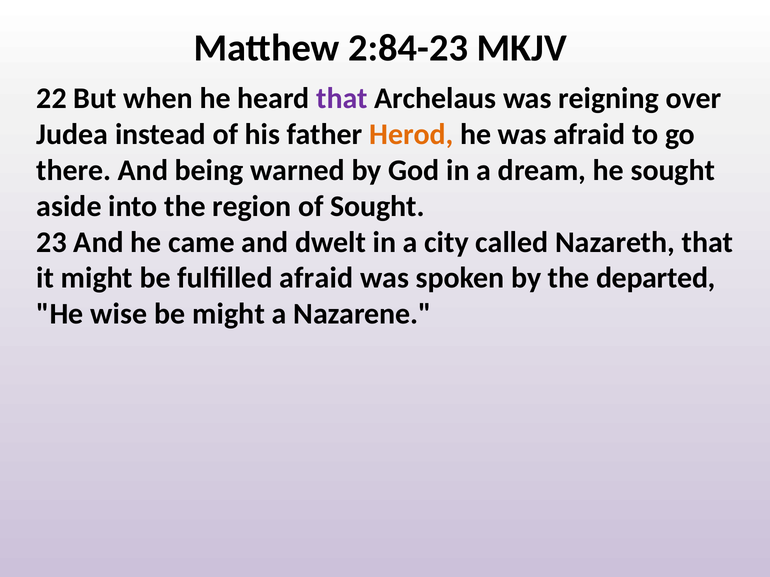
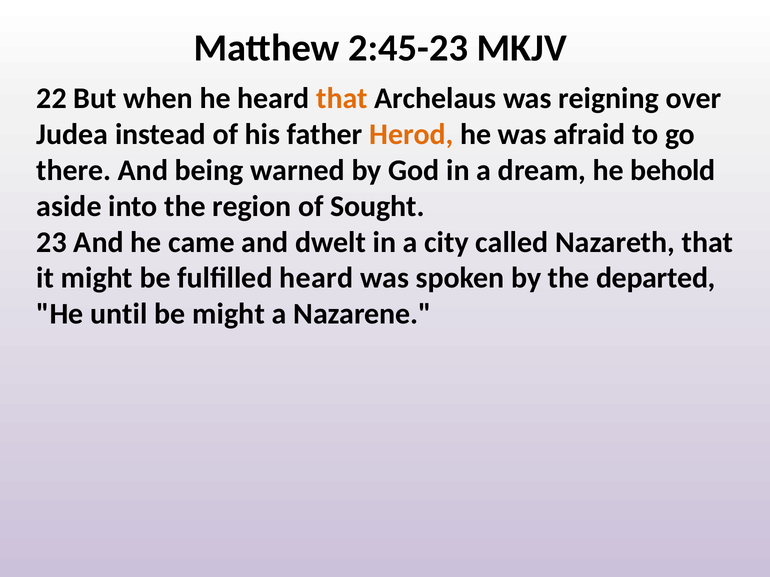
2:84-23: 2:84-23 -> 2:45-23 (408, 48)
that colour: purple -> orange (342, 99)
he sought: sought -> behold (673, 170)
fulfilled afraid: afraid -> heard (316, 278)
wise: wise -> until (119, 314)
